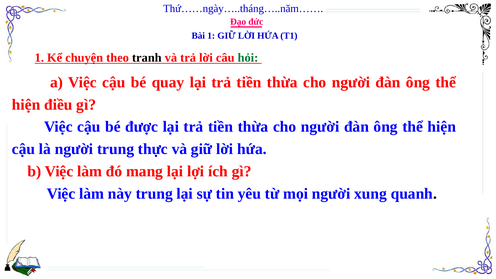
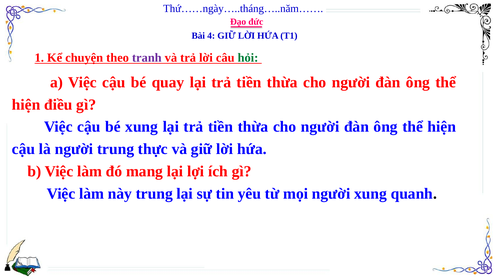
Bài 1: 1 -> 4 (211, 36)
tranh colour: black -> purple (147, 58)
bé được: được -> xung (142, 127)
